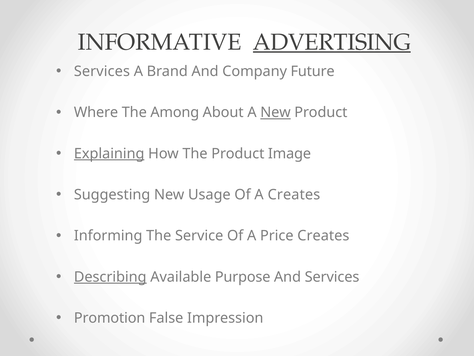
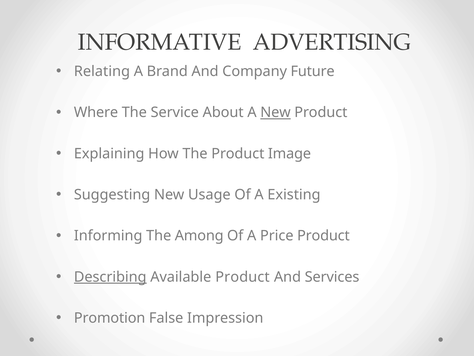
ADVERTISING underline: present -> none (332, 42)
Services: Services -> Relating (102, 71)
Among: Among -> Service (175, 112)
Explaining underline: present -> none (109, 153)
A Creates: Creates -> Existing (294, 194)
Service: Service -> Among (199, 236)
Price Creates: Creates -> Product (323, 236)
Available Purpose: Purpose -> Product (243, 277)
